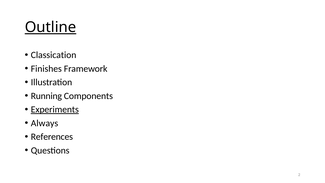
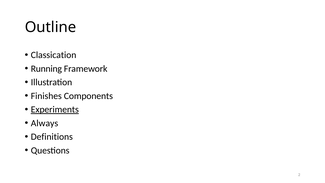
Outline underline: present -> none (51, 27)
Finishes: Finishes -> Running (46, 69)
Running: Running -> Finishes (46, 96)
References: References -> Definitions (52, 137)
